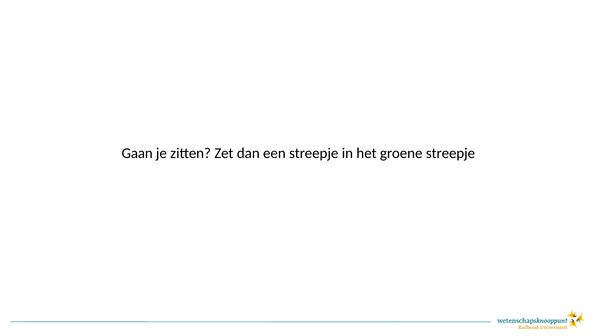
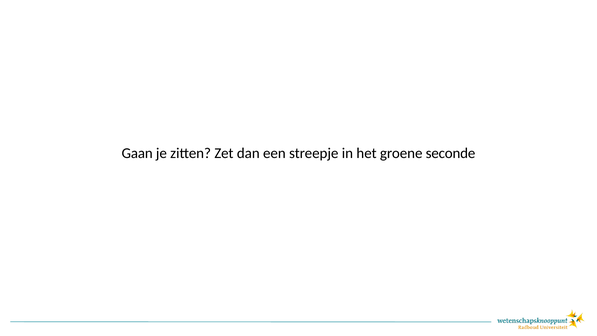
groene streepje: streepje -> seconde (451, 153)
